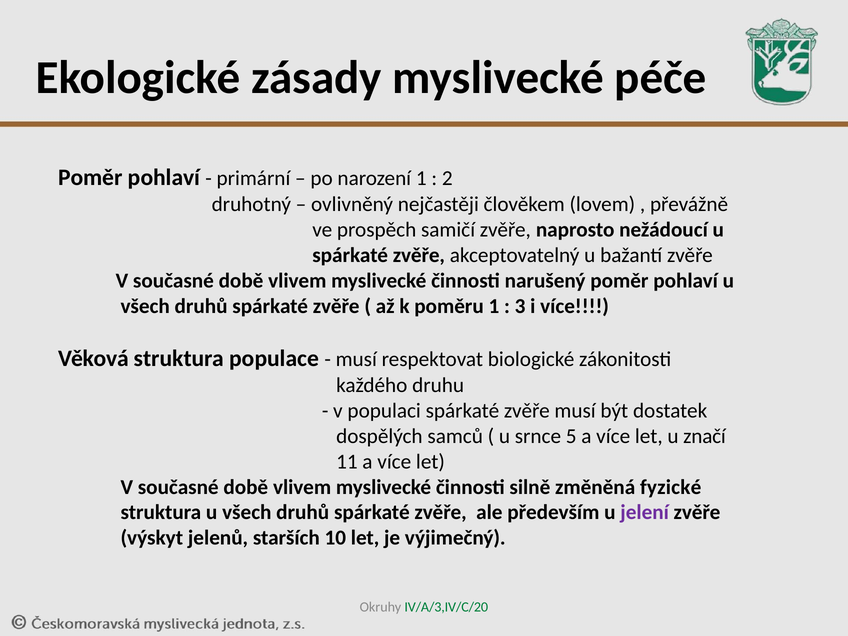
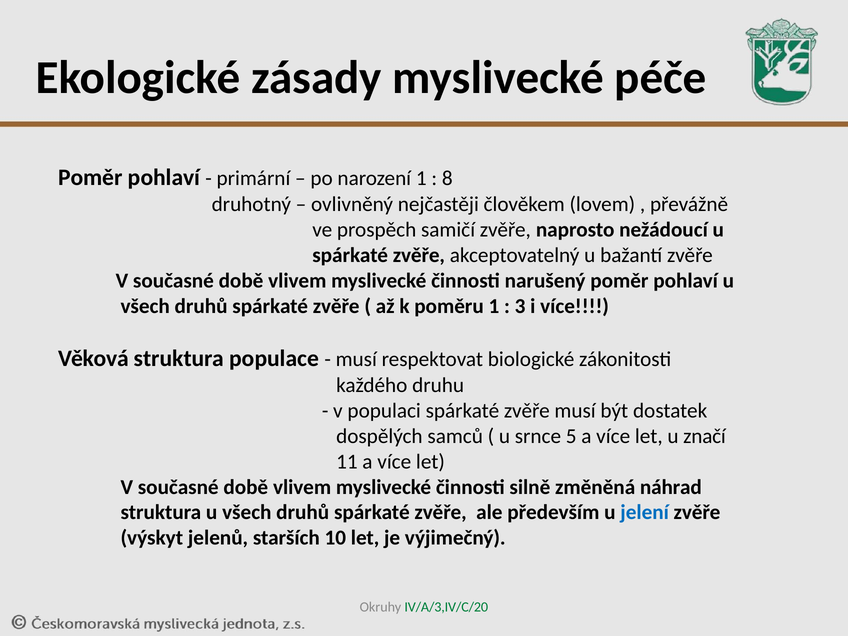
2: 2 -> 8 (447, 178)
fyzické: fyzické -> náhrad (671, 487)
jelení colour: purple -> blue (645, 512)
